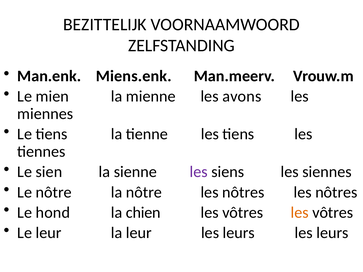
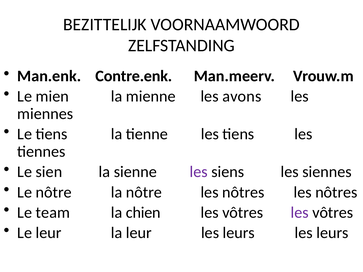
Miens.enk: Miens.enk -> Contre.enk (134, 76)
hond: hond -> team (53, 213)
les colour: orange -> purple (300, 213)
